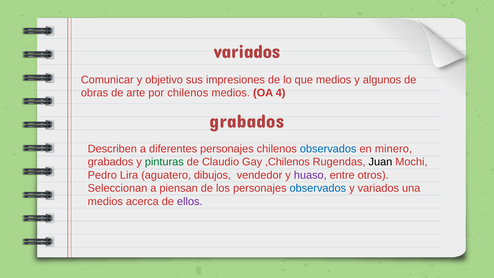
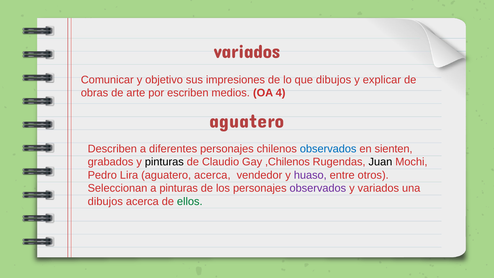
que medios: medios -> dibujos (334, 80)
algunos: algunos -> explicar (382, 80)
por chilenos: chilenos -> escriben (188, 93)
grabados: grabados -> aguatero (247, 121)
minero: minero -> sienten (394, 149)
pinturas colour: green -> black (164, 162)
aguatero dibujos: dibujos -> acerca (212, 175)
a piensan: piensan -> pinturas (179, 188)
observados colour: blue -> purple (318, 188)
medios: medios -> dibujos (105, 201)
ellos colour: purple -> green (190, 201)
